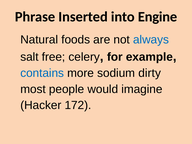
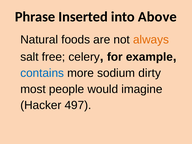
Engine: Engine -> Above (157, 17)
always colour: blue -> orange (151, 40)
172: 172 -> 497 (78, 105)
